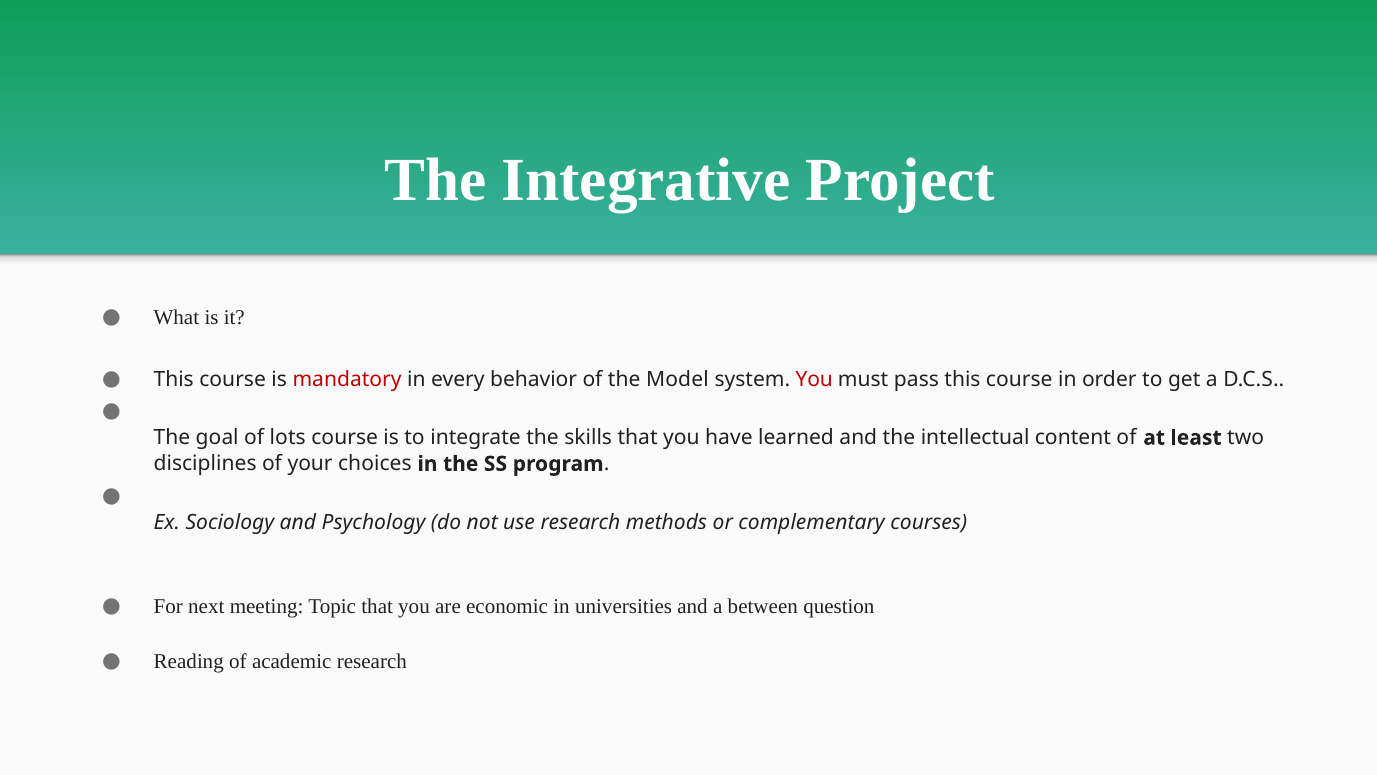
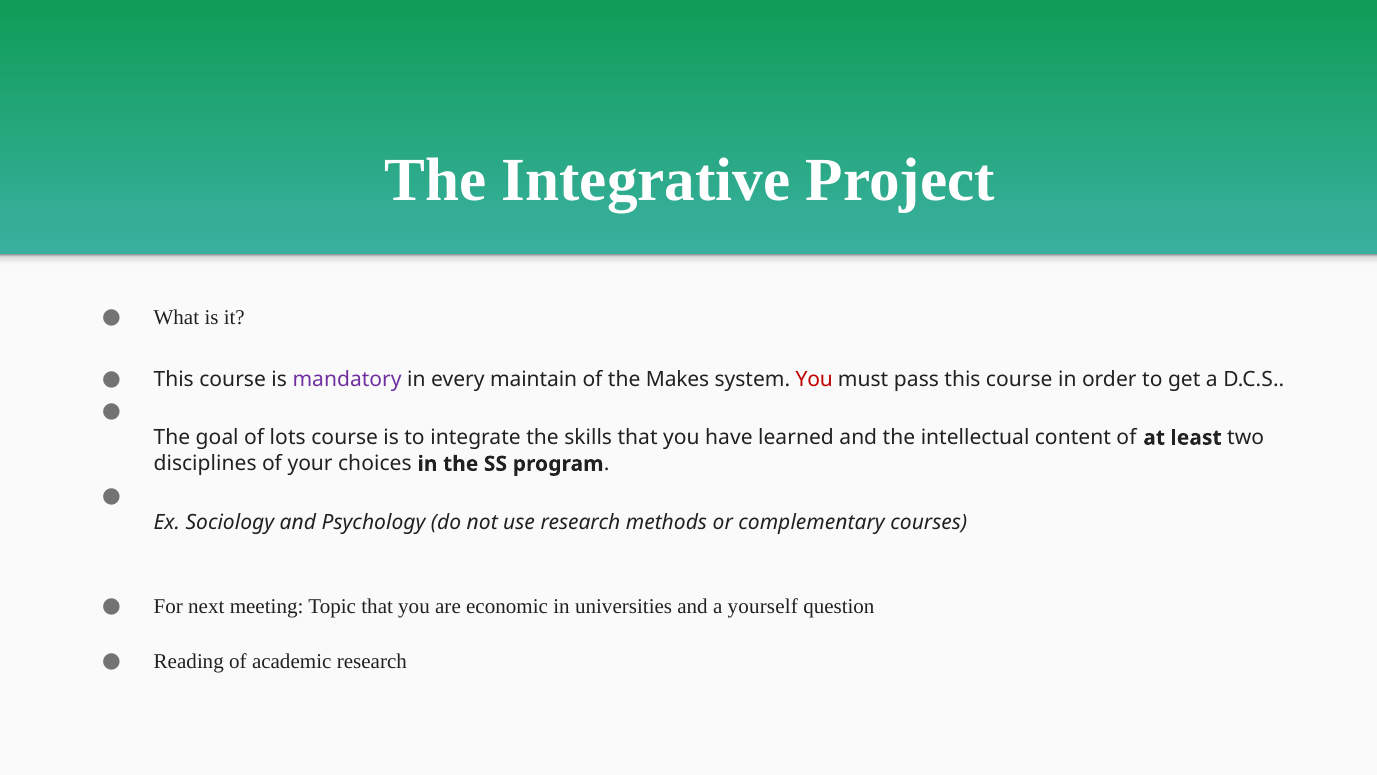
mandatory colour: red -> purple (347, 379)
behavior: behavior -> maintain (534, 379)
Model: Model -> Makes (678, 379)
between: between -> yourself (763, 606)
